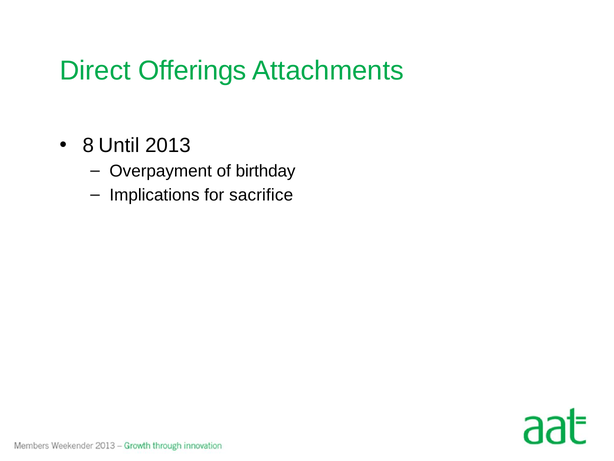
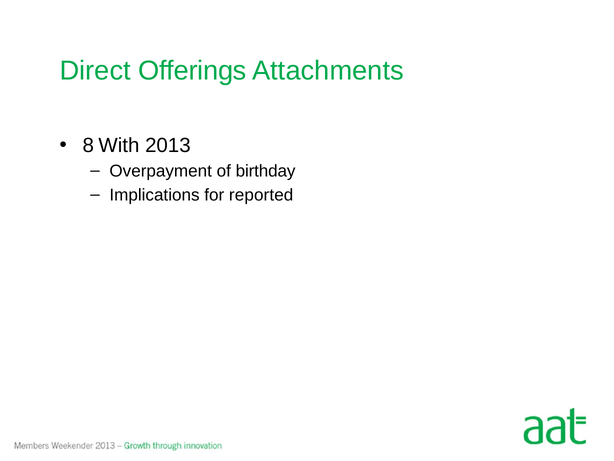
Until: Until -> With (119, 145)
sacrifice: sacrifice -> reported (261, 195)
